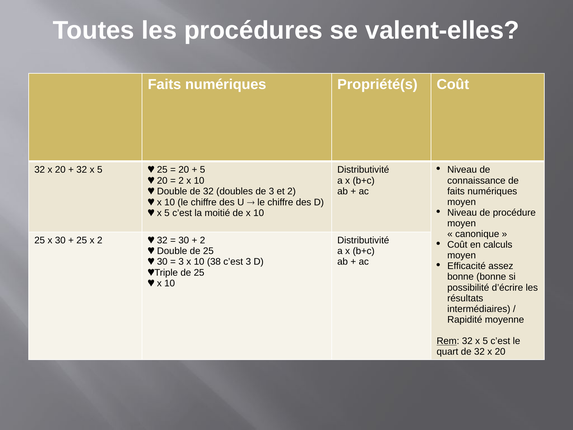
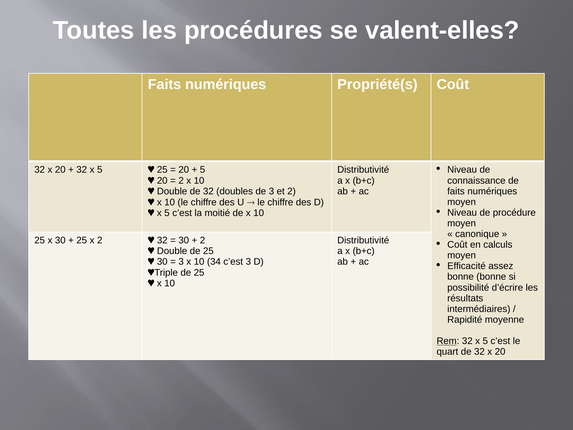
38: 38 -> 34 (214, 262)
